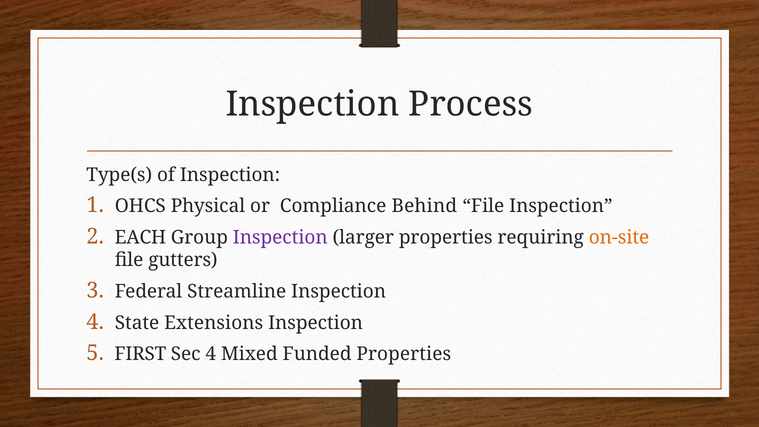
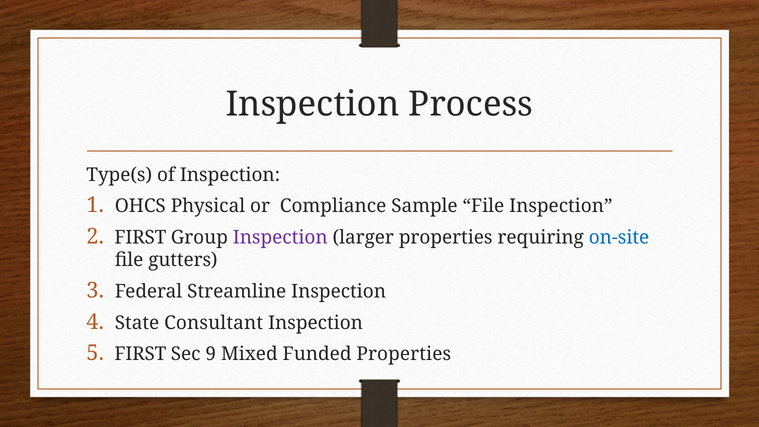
Behind: Behind -> Sample (424, 206)
EACH: EACH -> FIRST (140, 237)
on-site colour: orange -> blue (619, 237)
Extensions: Extensions -> Consultant (214, 323)
Sec 4: 4 -> 9 (211, 354)
